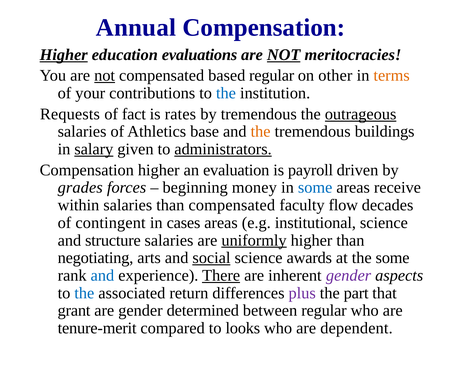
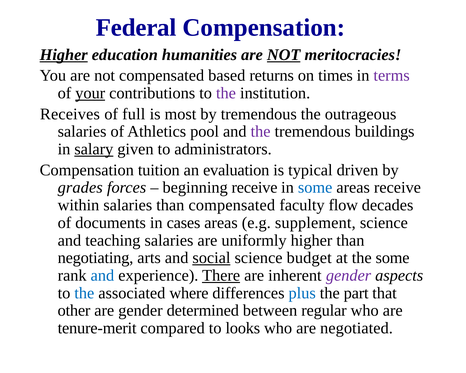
Annual: Annual -> Federal (136, 28)
evaluations: evaluations -> humanities (199, 55)
not underline: present -> none (105, 76)
based regular: regular -> returns (272, 76)
other: other -> times (336, 76)
terms colour: orange -> purple (392, 76)
your underline: none -> present (90, 93)
the colour: blue -> purple (226, 93)
Requests: Requests -> Receives (70, 114)
fact: fact -> full (134, 114)
rates: rates -> most (180, 114)
outrageous underline: present -> none (361, 114)
base: base -> pool (205, 132)
the colour: orange -> purple (261, 132)
administrators underline: present -> none (223, 149)
higher: higher -> tuition (159, 170)
payroll: payroll -> typical (310, 170)
beginning money: money -> receive (255, 188)
contingent: contingent -> documents (111, 223)
institutional: institutional -> supplement (315, 223)
structure: structure -> teaching (113, 240)
uniformly underline: present -> none (254, 240)
awards: awards -> budget (309, 258)
return: return -> where (189, 293)
plus colour: purple -> blue (302, 293)
grant: grant -> other (74, 311)
dependent: dependent -> negotiated (357, 328)
